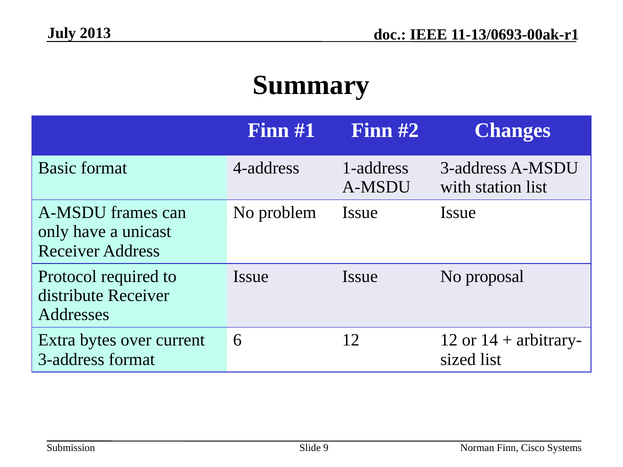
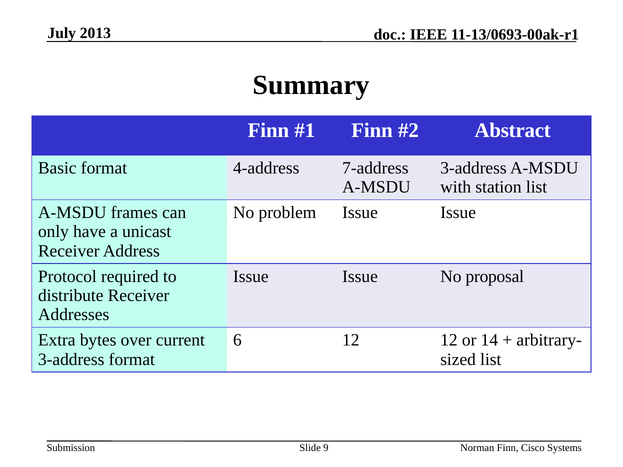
Changes: Changes -> Abstract (513, 131)
1-address: 1-address -> 7-address (375, 168)
